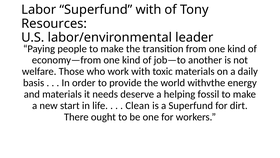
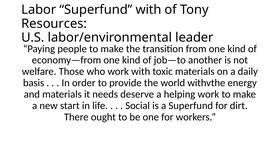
helping fossil: fossil -> work (208, 94)
Clean: Clean -> Social (138, 105)
